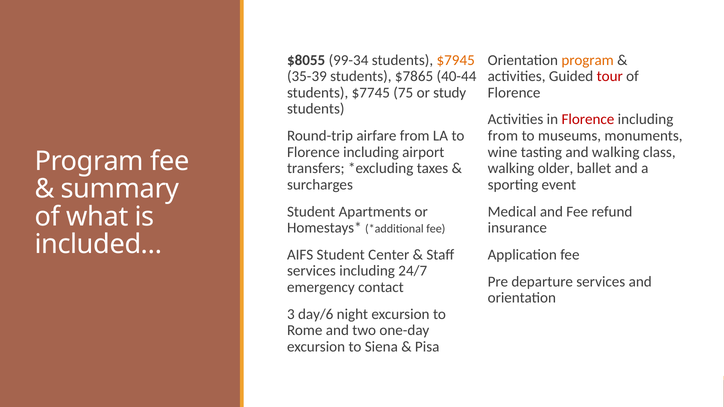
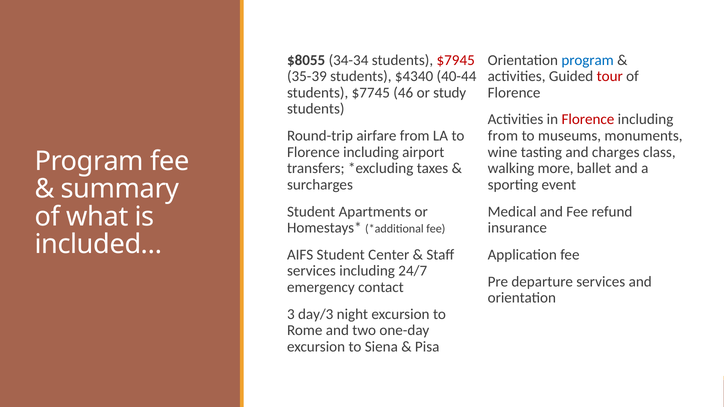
99-34: 99-34 -> 34-34 (349, 60)
$7945 colour: orange -> red (456, 60)
program colour: orange -> blue (588, 60)
$7865: $7865 -> $4340 (414, 76)
75: 75 -> 46 (403, 93)
and walking: walking -> charges (616, 152)
older: older -> more (556, 168)
day/6: day/6 -> day/3 (316, 314)
